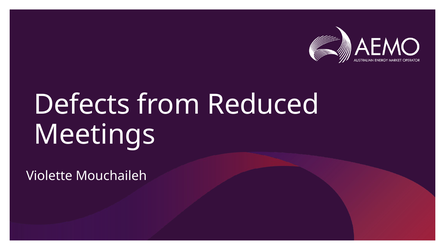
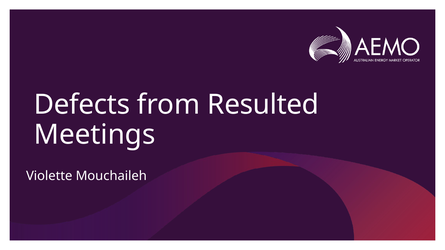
Reduced: Reduced -> Resulted (263, 105)
